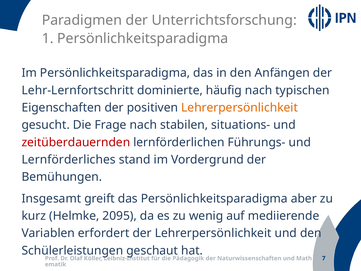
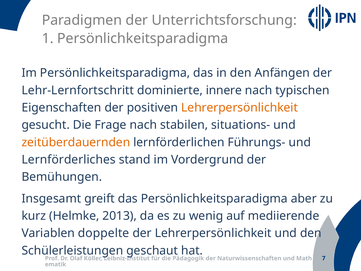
häufig: häufig -> innere (224, 90)
zeitüberdauernden colour: red -> orange (76, 142)
2095: 2095 -> 2013 (120, 216)
erfordert: erfordert -> doppelte (104, 233)
